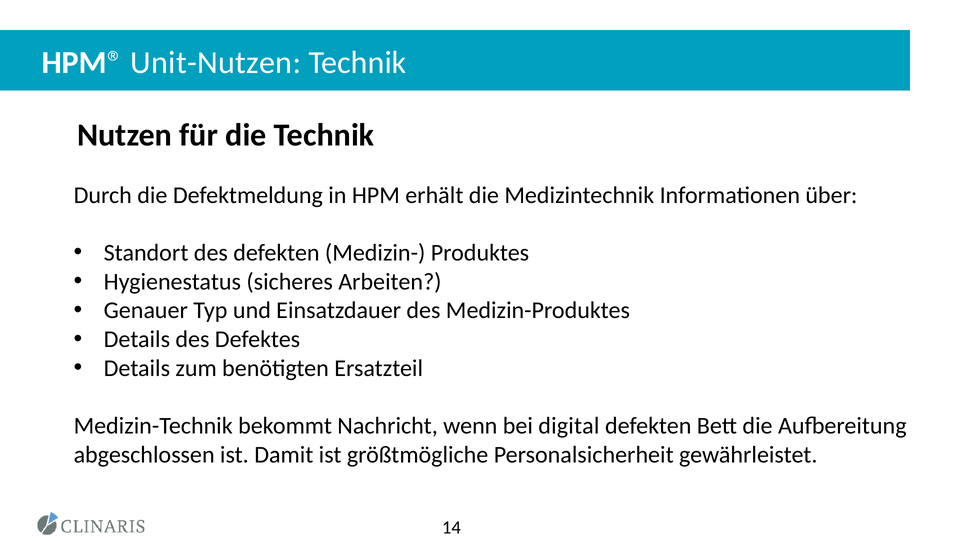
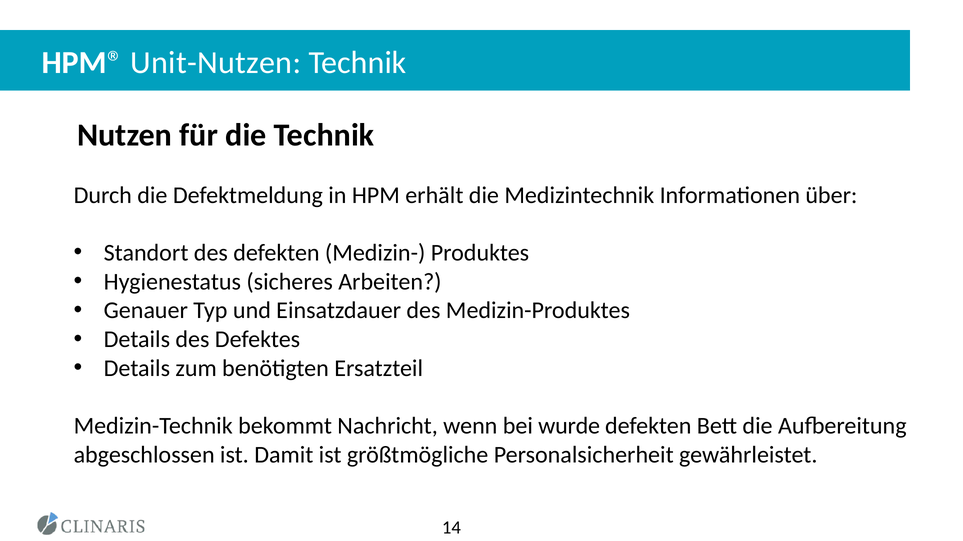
digital: digital -> wurde (569, 427)
